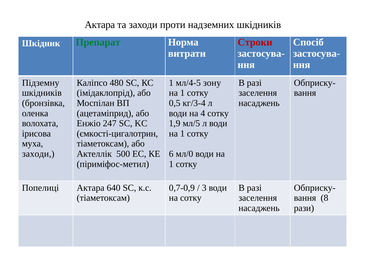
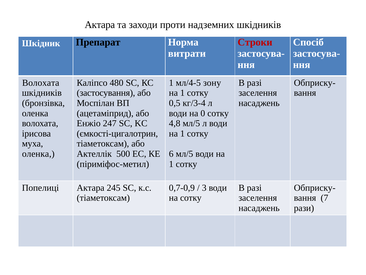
Препарат colour: green -> black (98, 42)
Підземну: Підземну -> Волохата (41, 83)
імідаклопрід: імідаклопрід -> застосування (106, 93)
4: 4 -> 0 (203, 113)
1,9: 1,9 -> 4,8 (175, 123)
заходи: заходи -> оленка (38, 154)
6 мл/0: мл/0 -> мл/5 (184, 154)
640: 640 -> 245 (114, 187)
8: 8 -> 7 (324, 198)
